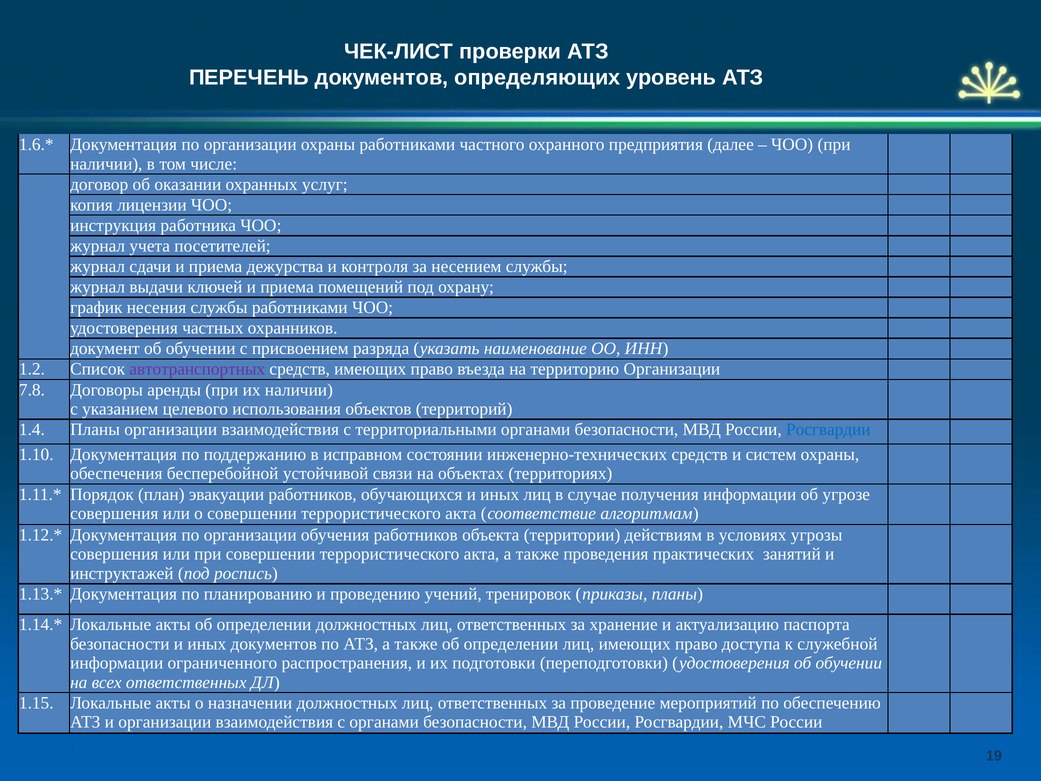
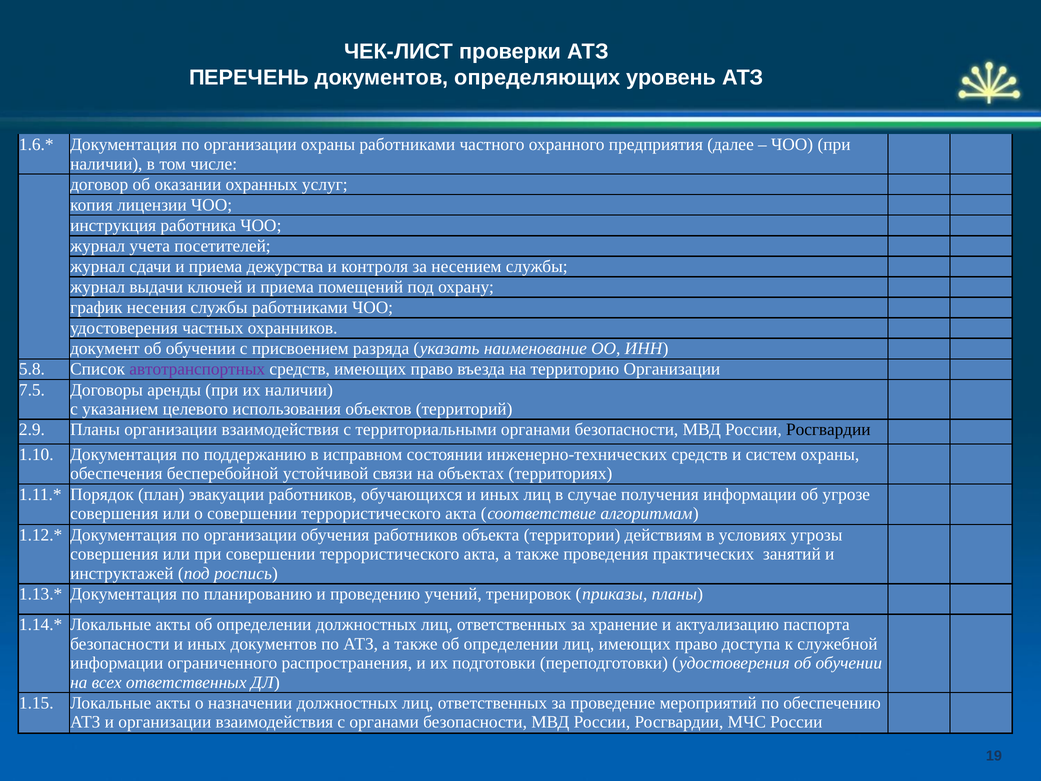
1.2: 1.2 -> 5.8 (32, 369)
7.8: 7.8 -> 7.5 (32, 390)
1.4: 1.4 -> 2.9 (32, 429)
Росгвардии colour: blue -> black (828, 429)
